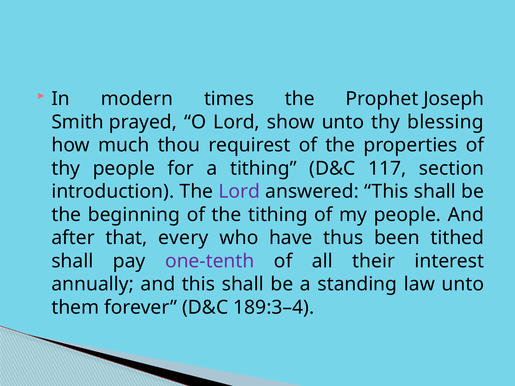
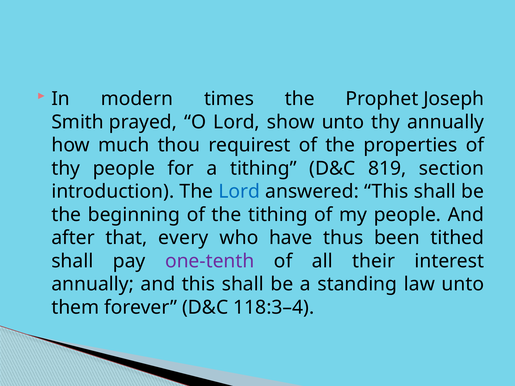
thy blessing: blessing -> annually (446, 122)
117: 117 -> 819 (387, 169)
Lord colour: purple -> blue (239, 192)
189:3–4: 189:3–4 -> 118:3–4 (274, 308)
